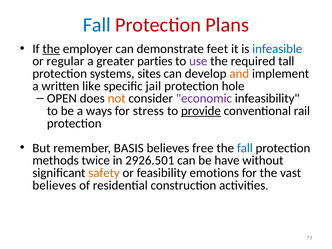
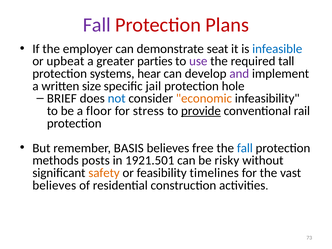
Fall colour: blue -> purple (97, 25)
the underline: present -> none (51, 49)
feet: feet -> seat (218, 49)
regular: regular -> upbeat (65, 61)
sites: sites -> hear (149, 74)
and colour: orange -> purple (239, 74)
like: like -> size (92, 86)
OPEN: OPEN -> BRIEF (62, 98)
not colour: orange -> blue (117, 98)
economic colour: purple -> orange (204, 98)
ways: ways -> floor (99, 111)
twice: twice -> posts (96, 160)
2926.501: 2926.501 -> 1921.501 (150, 160)
have: have -> risky (227, 160)
emotions: emotions -> timelines (214, 173)
